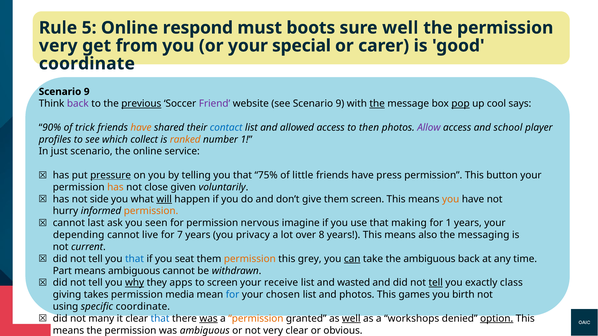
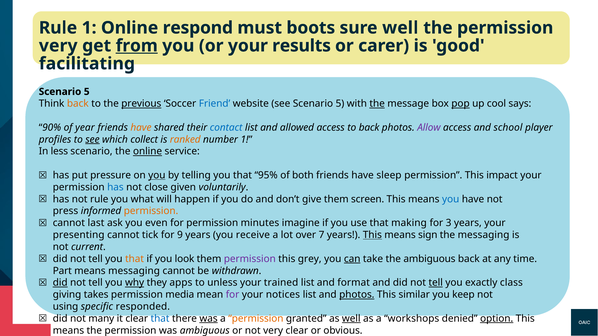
Rule 5: 5 -> 1 (89, 28)
from underline: none -> present (137, 46)
special: special -> results (302, 46)
coordinate: coordinate -> facilitating (87, 64)
9: 9 -> 5 (87, 92)
back colour: purple -> orange (78, 104)
Friend colour: purple -> blue (215, 104)
see Scenario 9: 9 -> 5 (340, 104)
trick: trick -> year (85, 128)
to then: then -> back (369, 128)
see underline: none -> present (92, 140)
just: just -> less (59, 152)
online underline: none -> present (148, 152)
pressure underline: present -> none (111, 175)
you underline: none -> present (157, 175)
75%: 75% -> 95% (266, 175)
little: little -> both (303, 175)
press: press -> sleep (389, 175)
button: button -> impact (502, 175)
has colour: orange -> blue (115, 187)
not side: side -> rule (99, 199)
will underline: present -> none (164, 199)
you colour: orange -> blue (451, 199)
hurry: hurry -> press (65, 211)
seen: seen -> even (156, 223)
nervous: nervous -> minutes (260, 223)
for 1: 1 -> 3 (449, 223)
depending: depending -> presenting (79, 235)
live: live -> tick (150, 235)
7: 7 -> 9 (180, 235)
privacy: privacy -> receive (253, 235)
8: 8 -> 7 (322, 235)
This underline: none -> present (372, 235)
also: also -> sign (428, 235)
that colour: blue -> orange (135, 259)
seat: seat -> look (185, 259)
permission colour: orange -> purple (250, 259)
means ambiguous: ambiguous -> messaging (134, 271)
did underline: none -> present (60, 283)
to screen: screen -> unless (222, 283)
receive: receive -> trained (281, 283)
wasted: wasted -> format (354, 283)
for colour: blue -> purple (233, 295)
chosen: chosen -> notices (283, 295)
photos underline: none -> present (357, 295)
games: games -> similar (414, 295)
birth: birth -> keep (463, 295)
specific coordinate: coordinate -> responded (143, 307)
